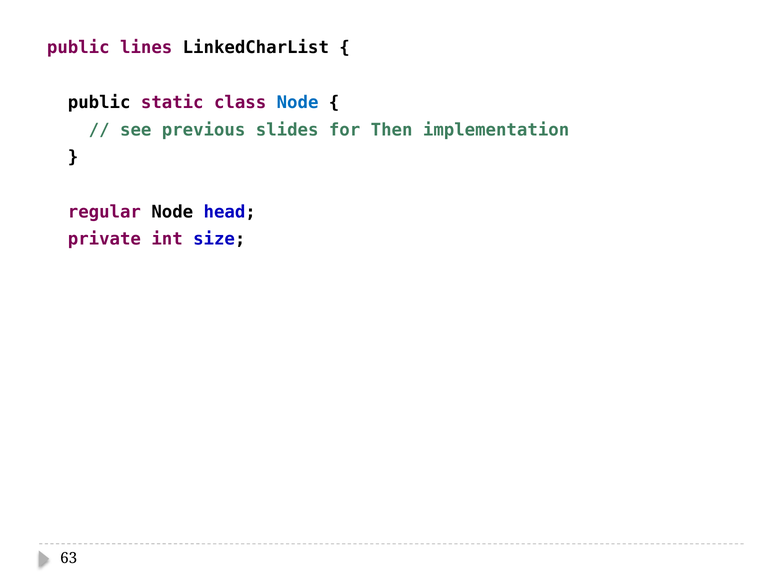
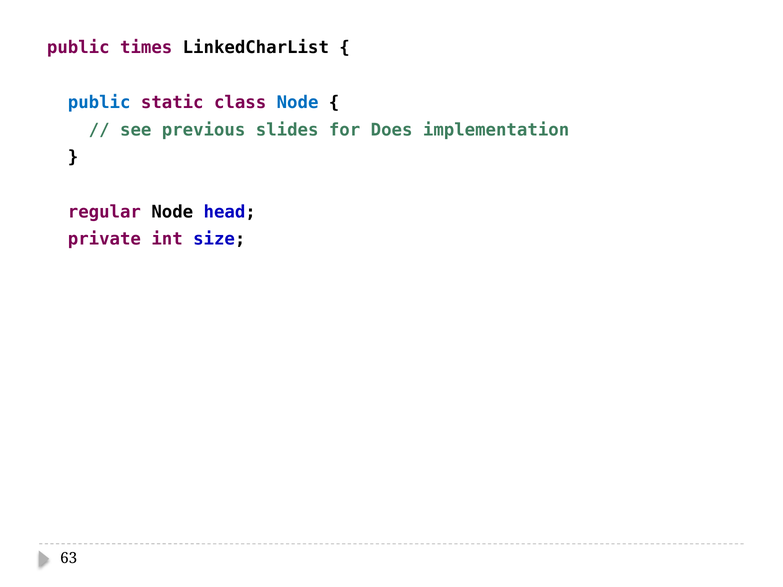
lines: lines -> times (146, 48)
public colour: black -> blue (99, 102)
Then: Then -> Does (392, 130)
